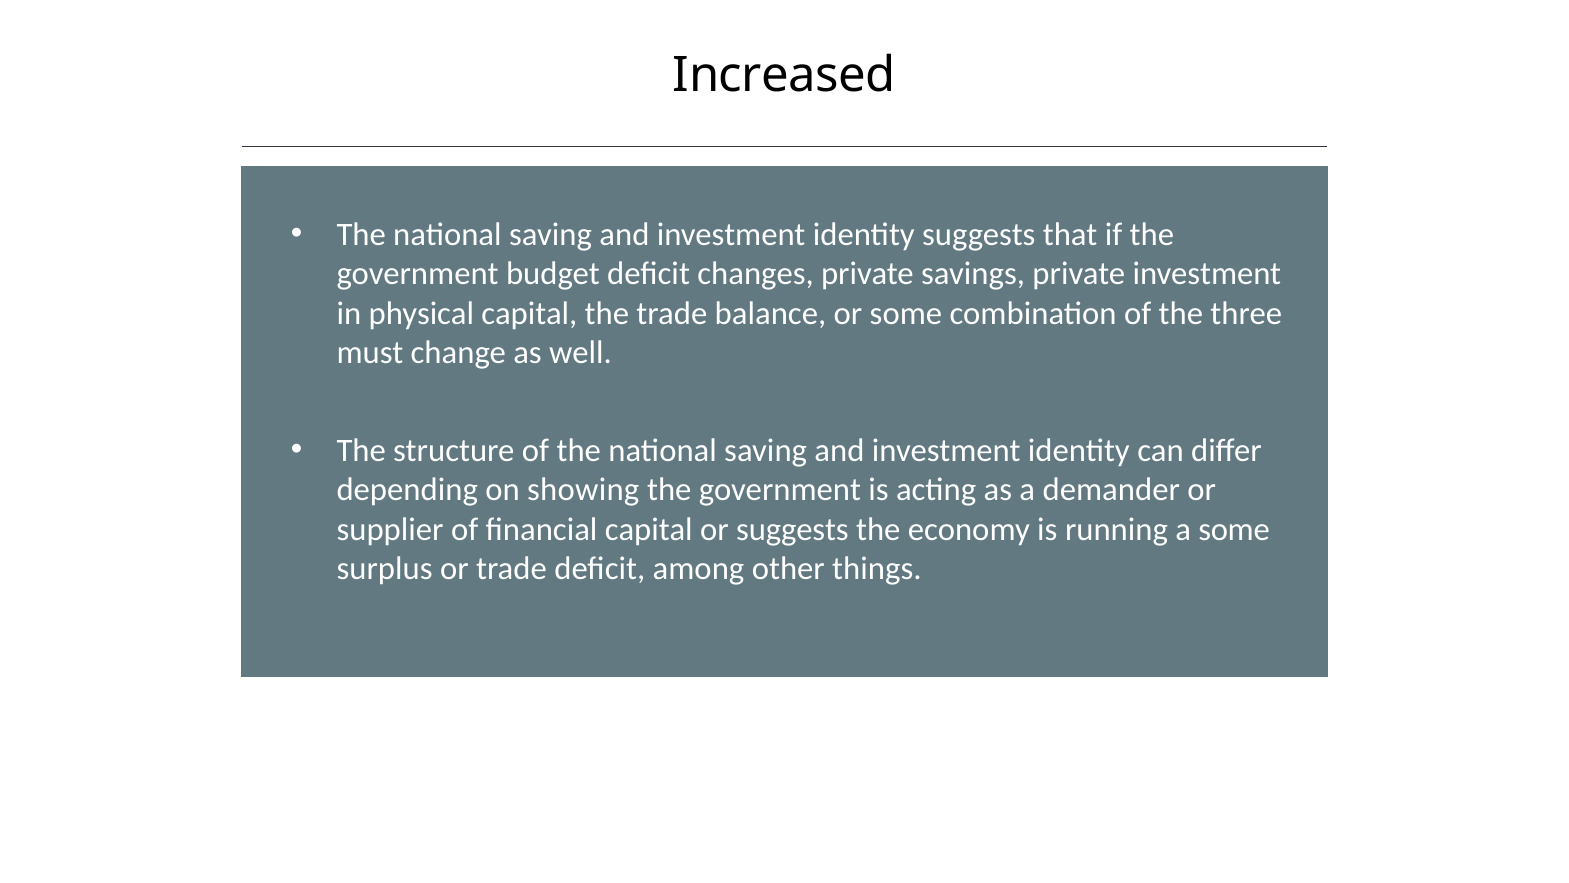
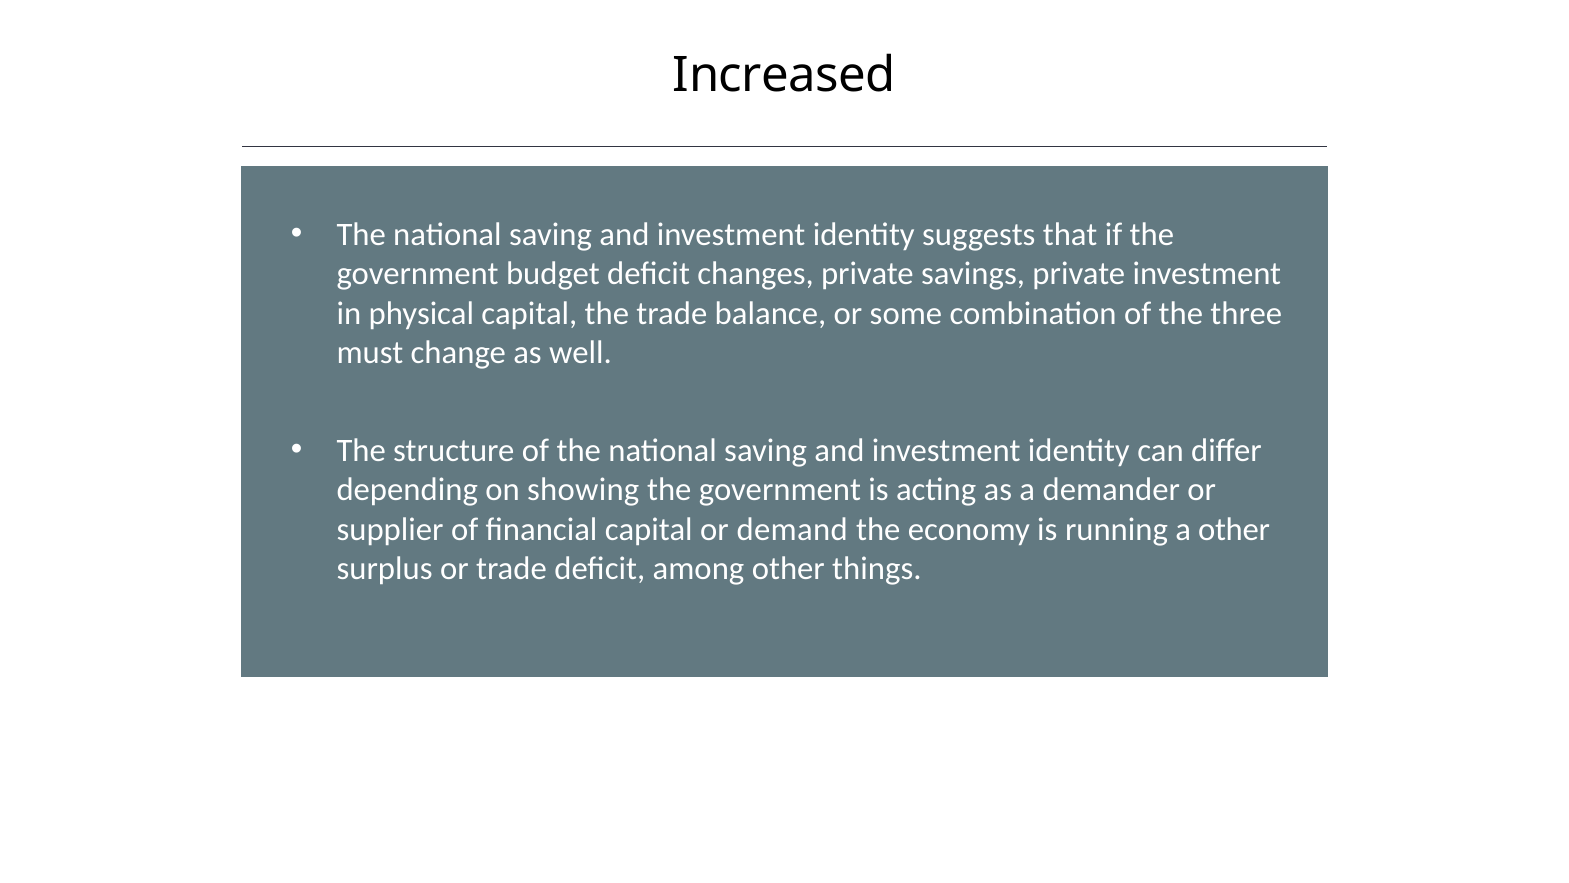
or suggests: suggests -> demand (792, 529)
a some: some -> other (1234, 529)
